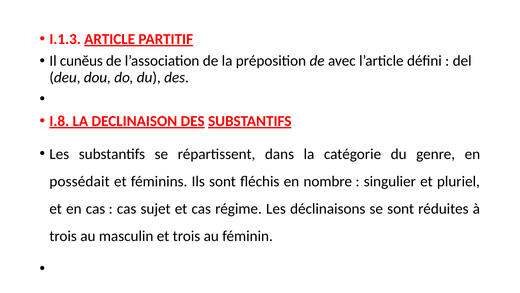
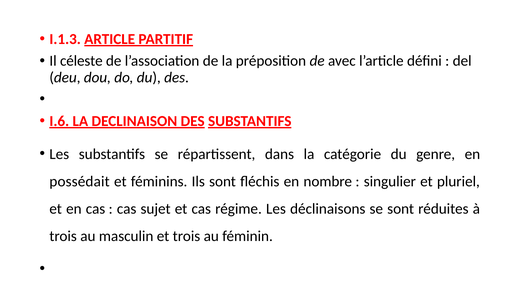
cunĕus: cunĕus -> céleste (81, 61)
I.8: I.8 -> I.6 (59, 121)
